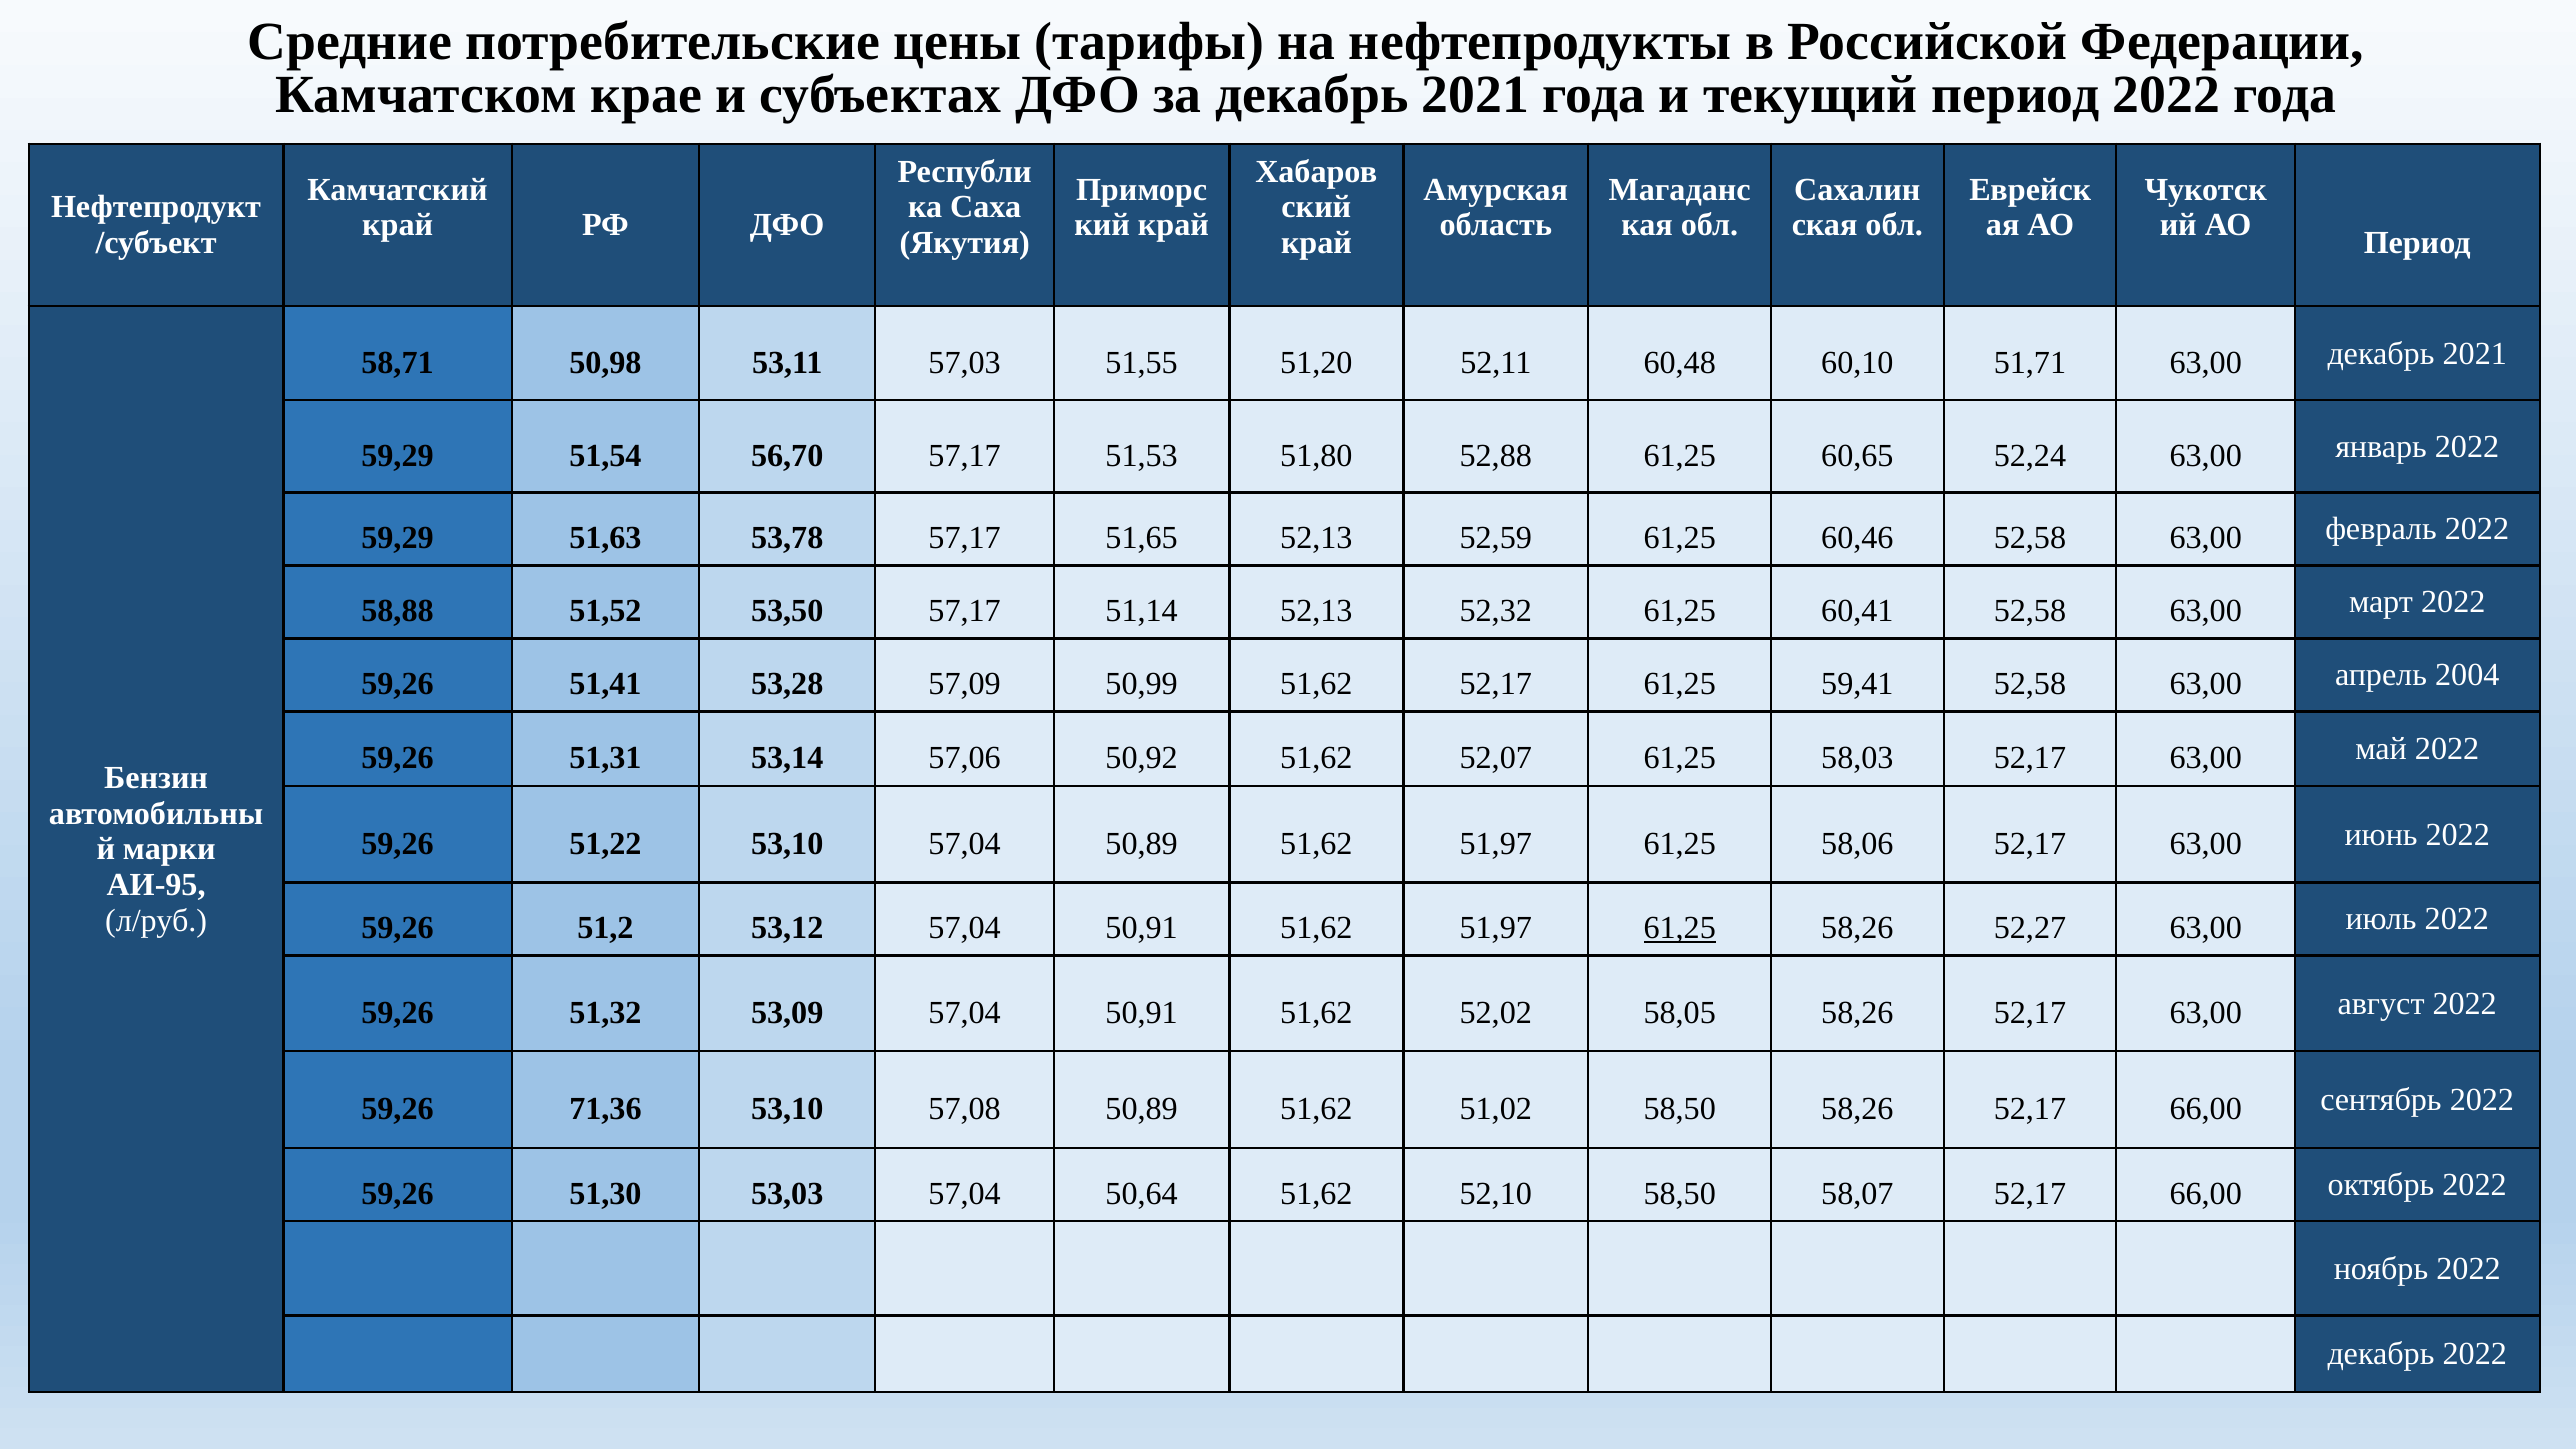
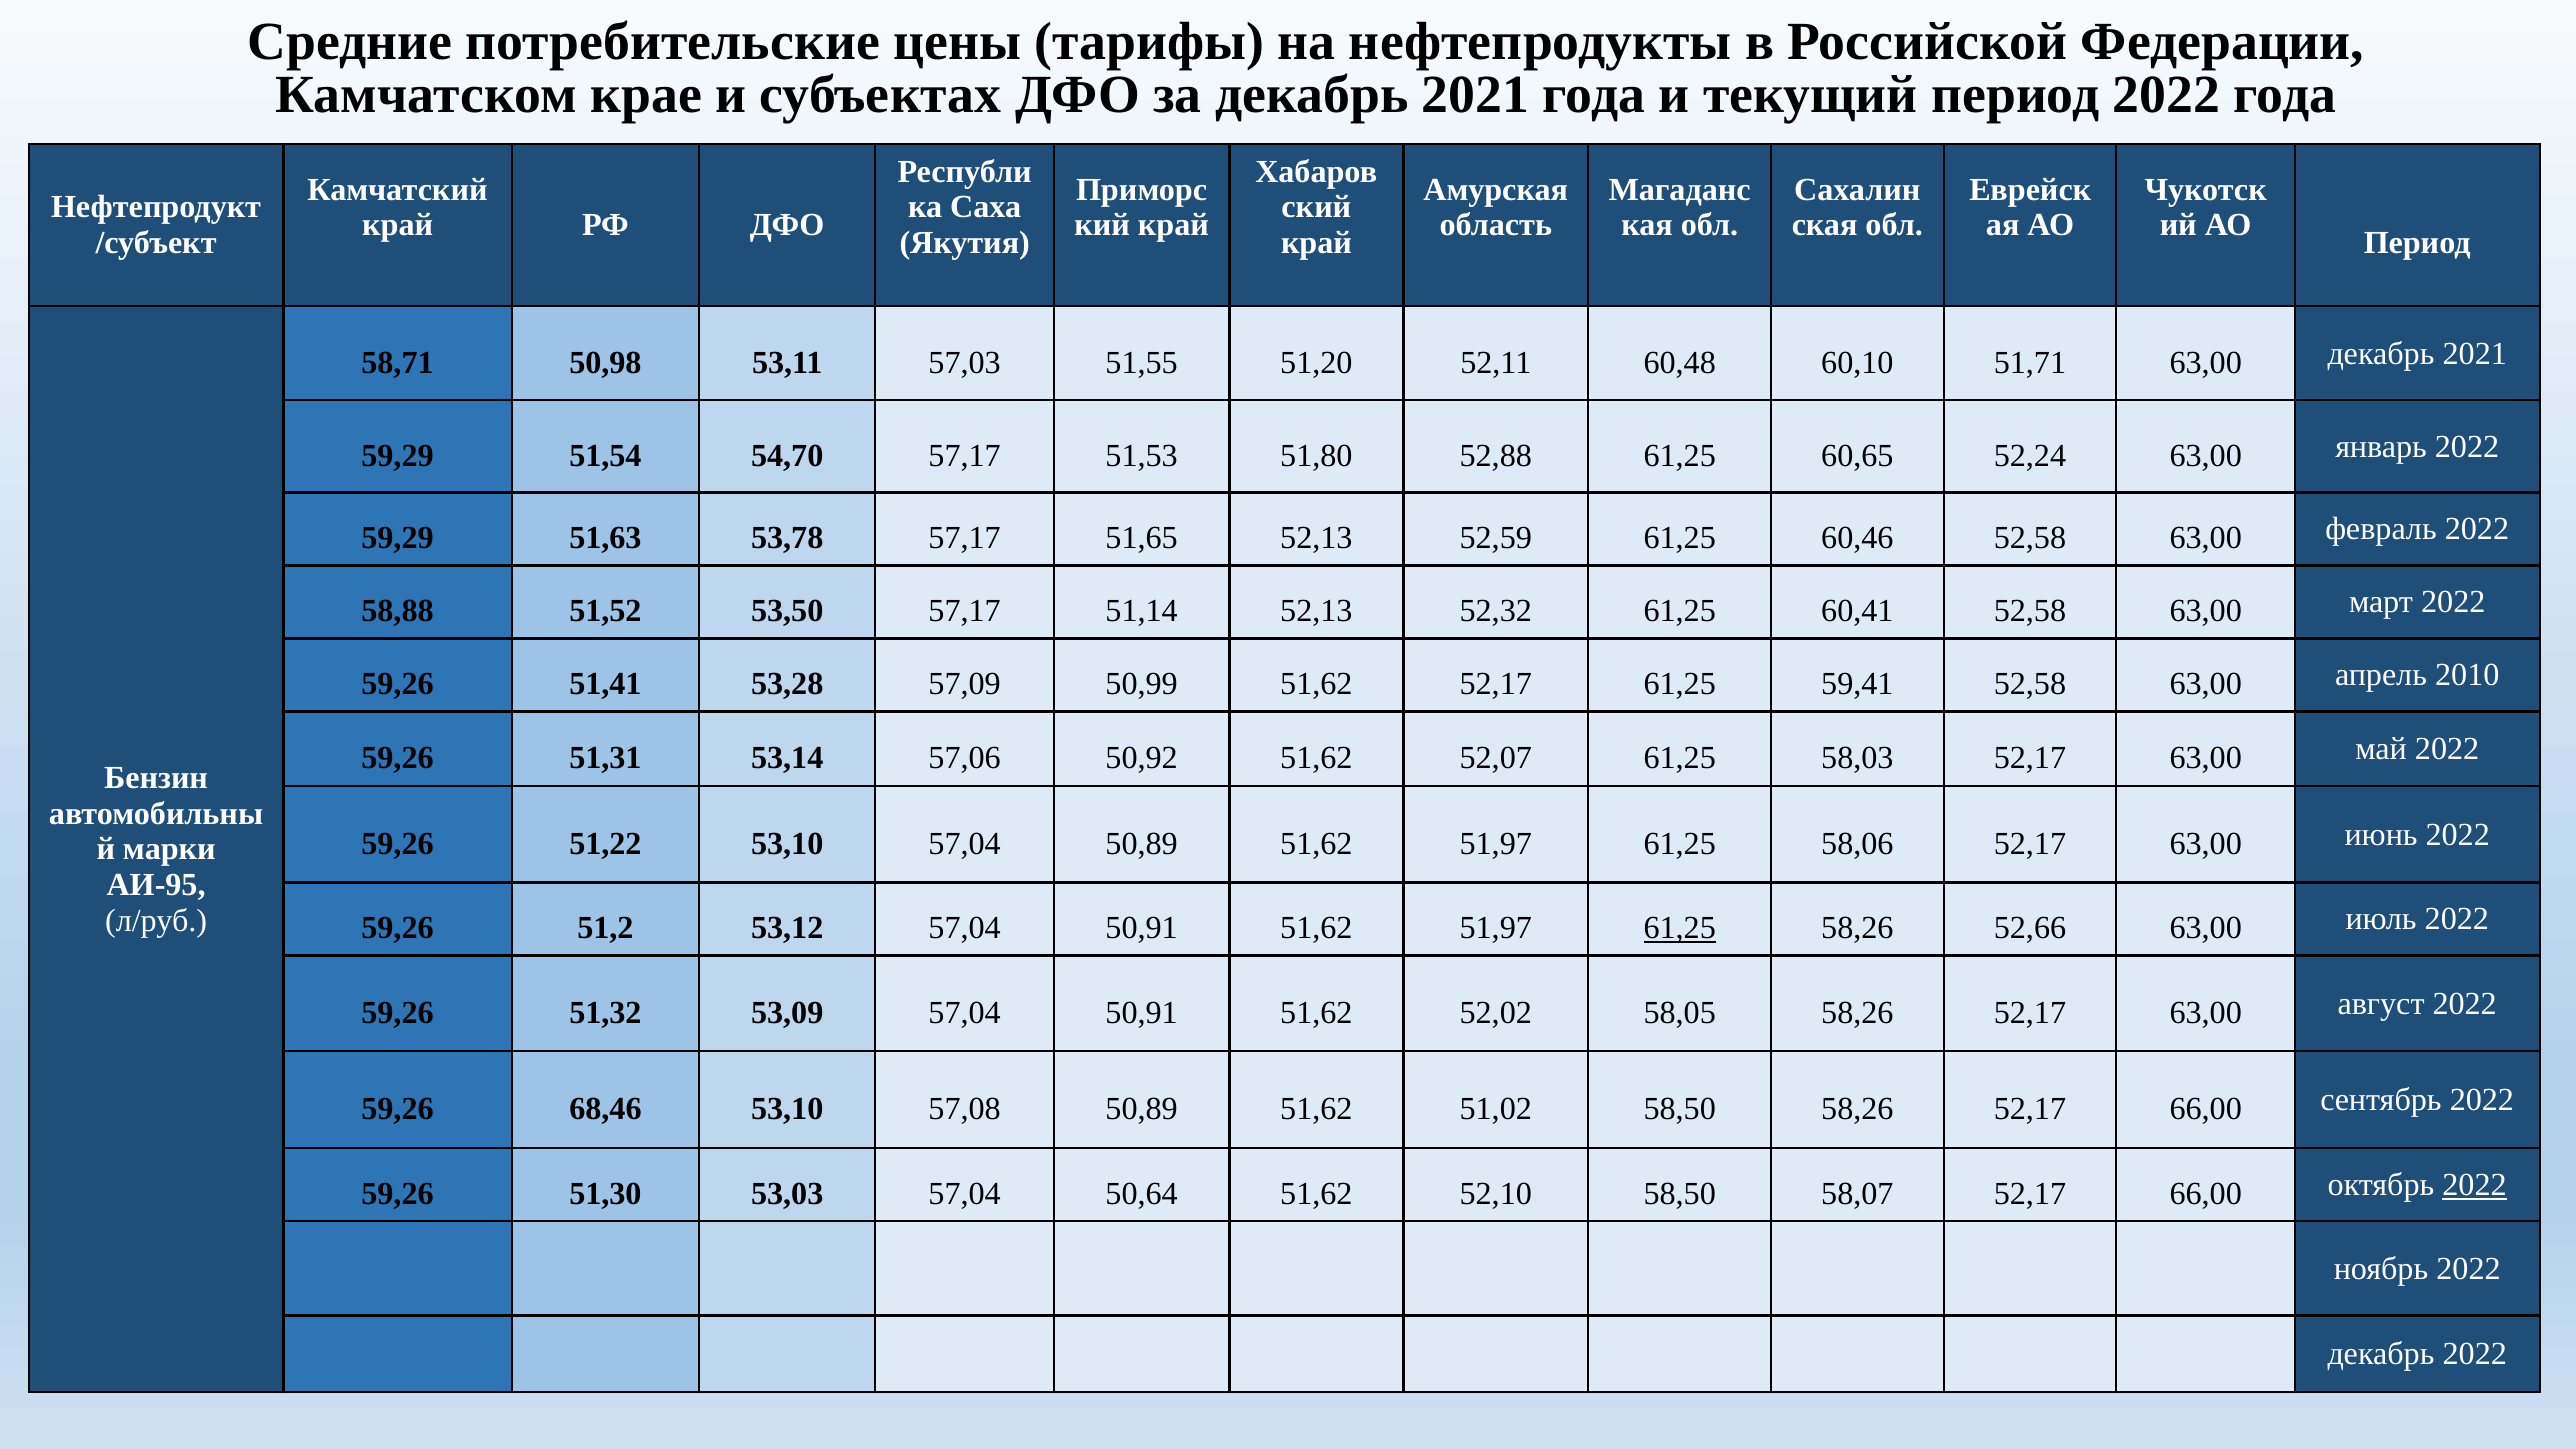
56,70: 56,70 -> 54,70 (787, 455)
2004: 2004 -> 2010 (2467, 675)
52,27: 52,27 -> 52,66 (2030, 928)
71,36: 71,36 -> 68,46 (605, 1109)
2022 underline: none -> present (2475, 1185)
